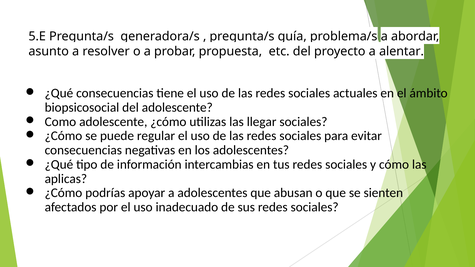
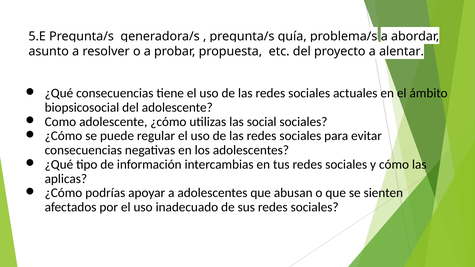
llegar: llegar -> social (262, 122)
